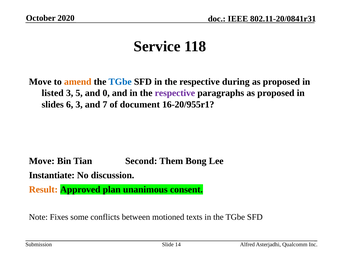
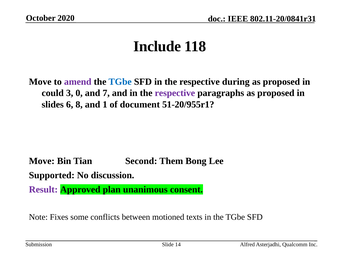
Service: Service -> Include (157, 46)
amend colour: orange -> purple (78, 82)
listed: listed -> could (53, 93)
5: 5 -> 0 (79, 93)
0: 0 -> 7 (106, 93)
6 3: 3 -> 8 (79, 104)
7: 7 -> 1 (105, 104)
16-20/955r1: 16-20/955r1 -> 51-20/955r1 (188, 104)
Instantiate: Instantiate -> Supported (52, 175)
Result colour: orange -> purple (43, 189)
